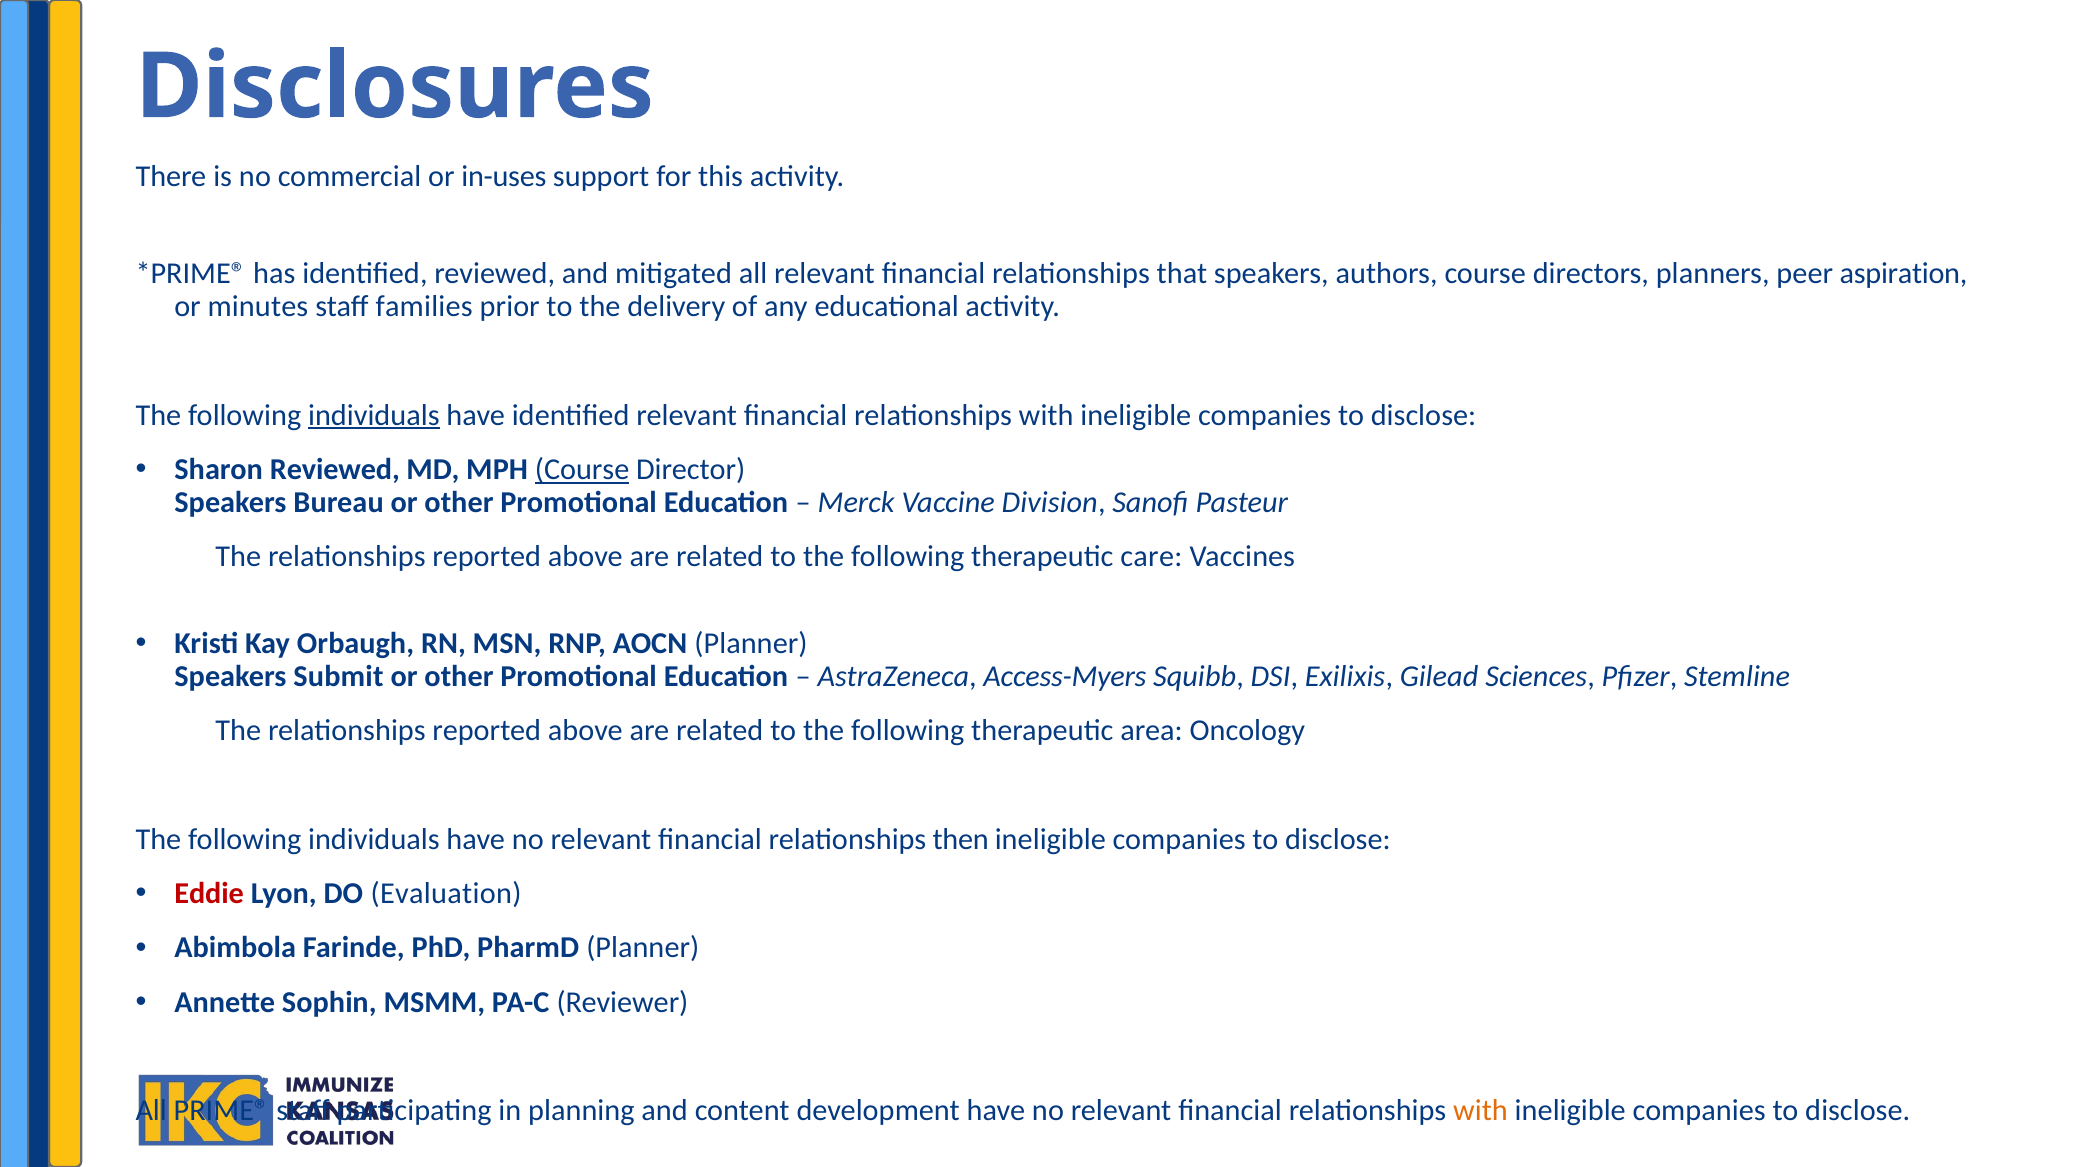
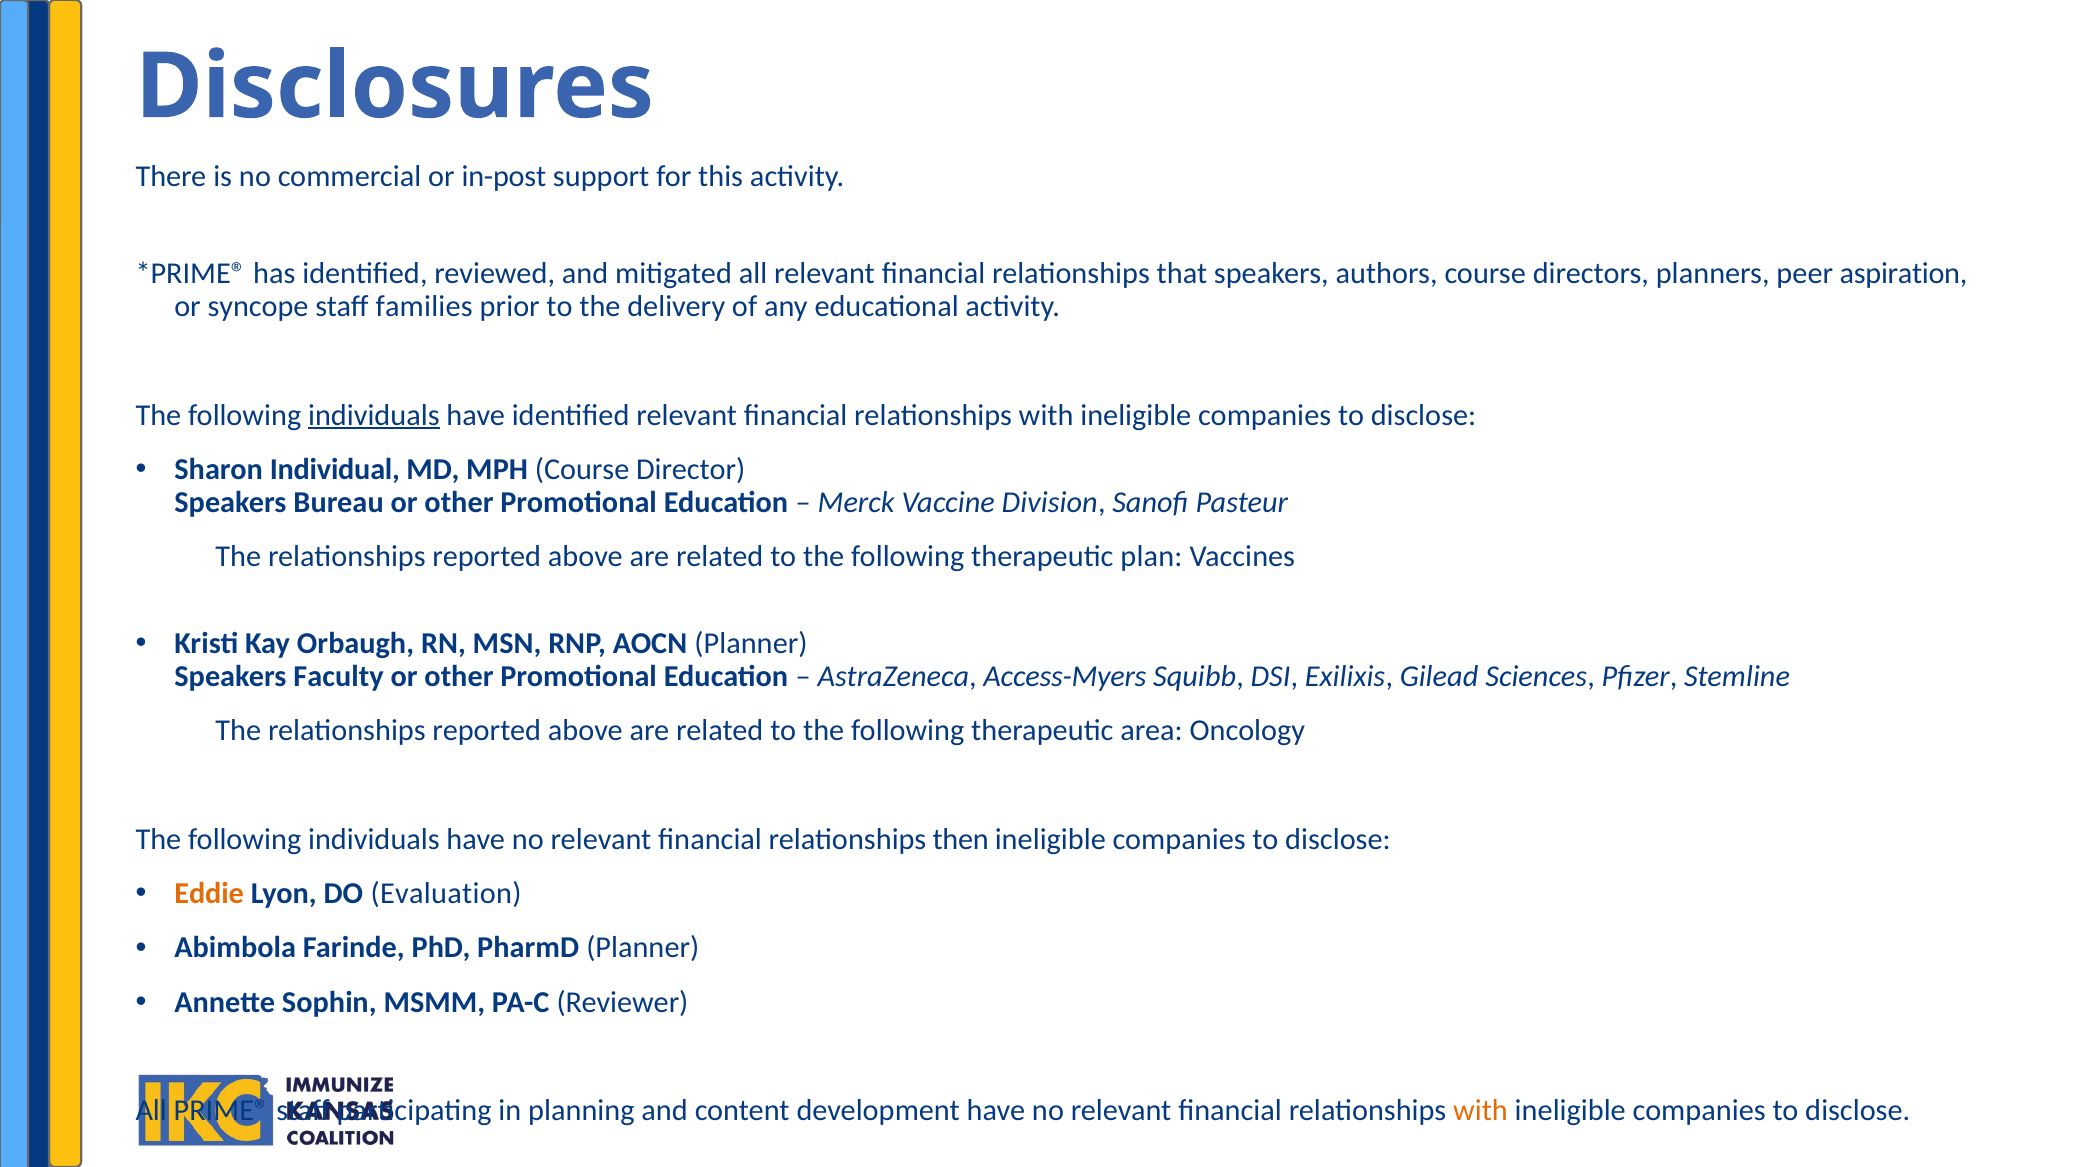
in-uses: in-uses -> in-post (504, 177)
minutes: minutes -> syncope (258, 307)
Sharon Reviewed: Reviewed -> Individual (335, 470)
Course underline: present -> none (582, 470)
care: care -> plan (1151, 557)
Submit: Submit -> Faculty (339, 676)
Eddie colour: red -> orange (209, 894)
